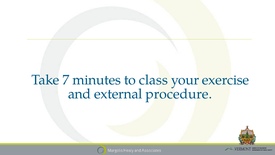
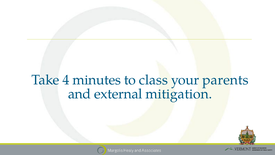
7: 7 -> 4 (66, 80)
exercise: exercise -> parents (225, 80)
procedure: procedure -> mitigation (179, 94)
